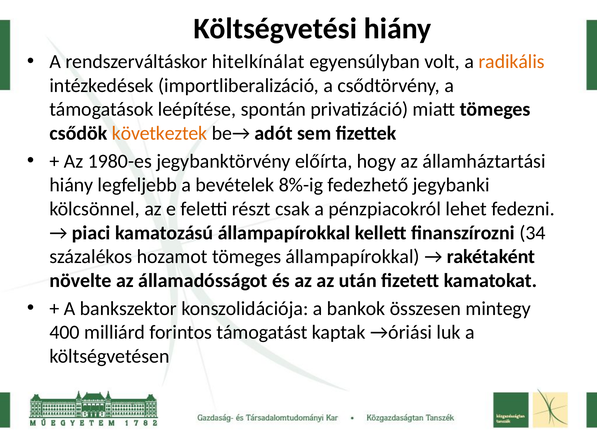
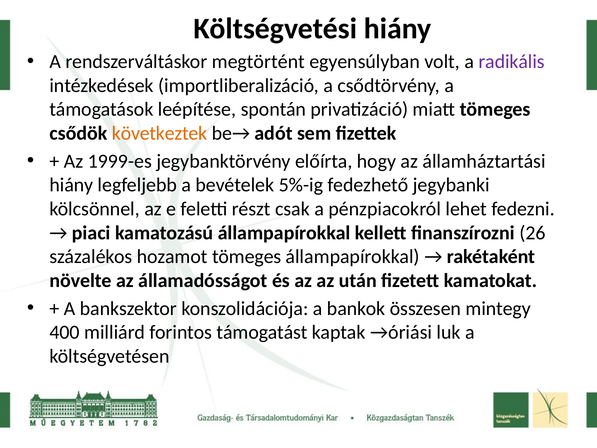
hitelkínálat: hitelkínálat -> megtörtént (258, 62)
radikális colour: orange -> purple (512, 62)
1980-es: 1980-es -> 1999-es (120, 161)
8%-ig: 8%-ig -> 5%-ig (301, 185)
34: 34 -> 26 (533, 233)
